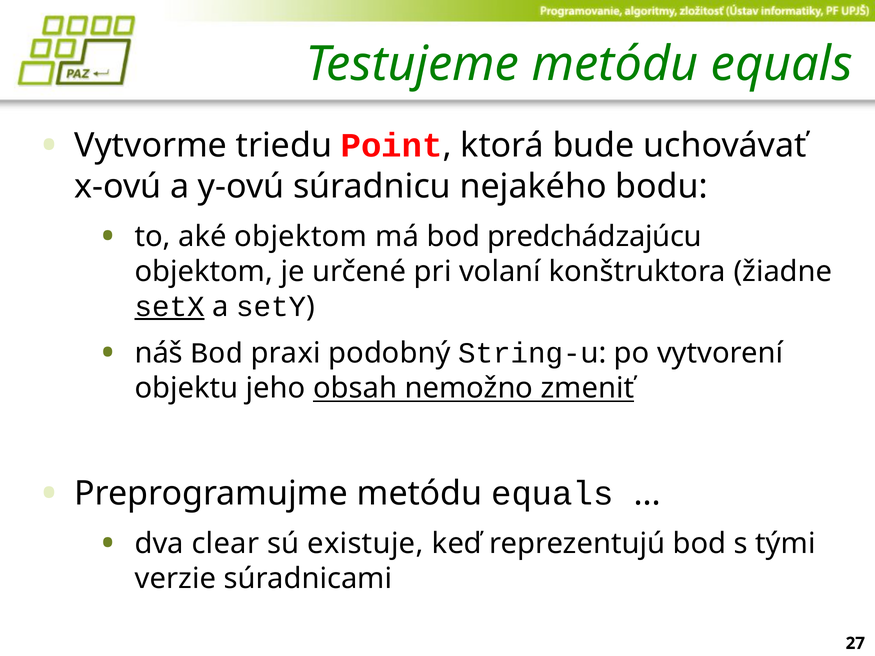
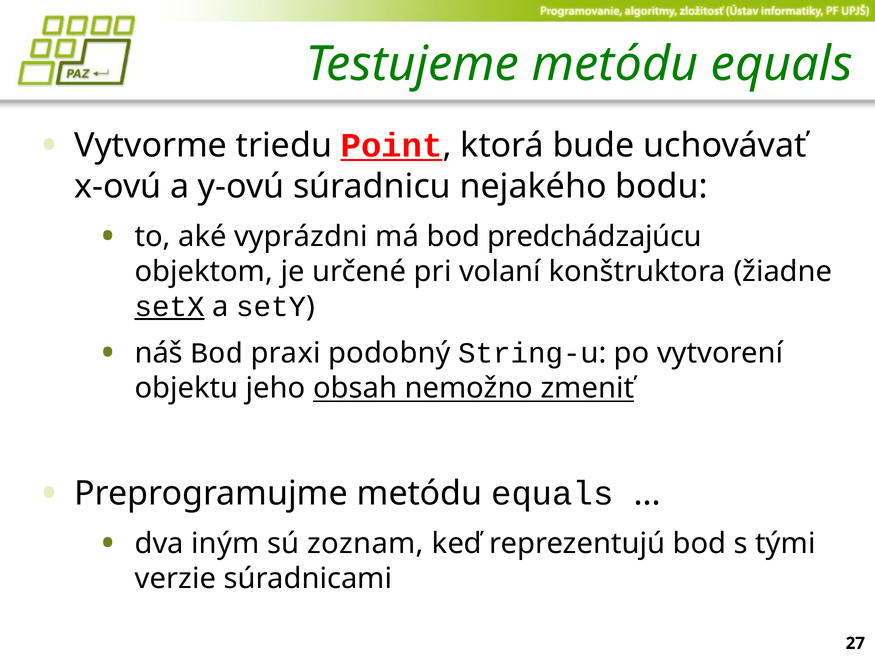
Point underline: none -> present (392, 146)
aké objektom: objektom -> vyprázdni (301, 237)
clear: clear -> iným (225, 544)
existuje: existuje -> zoznam (365, 544)
